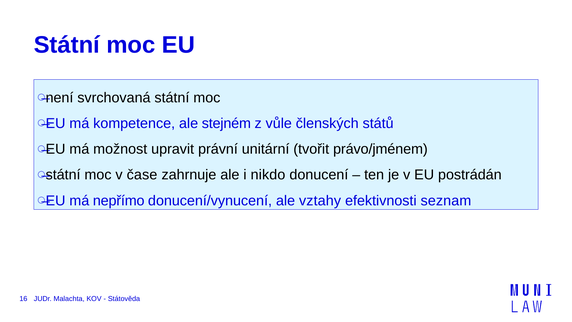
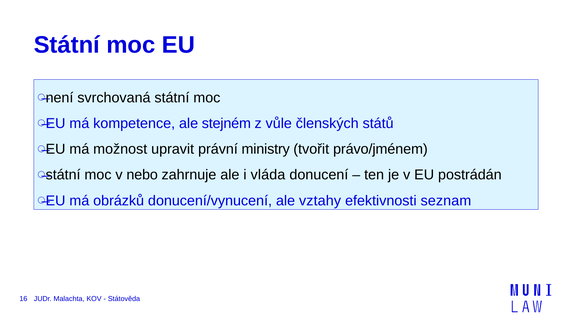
unitární: unitární -> ministry (266, 149)
čase: čase -> nebo (142, 175)
nikdo: nikdo -> vláda (268, 175)
nepřímo: nepřímo -> obrázků (119, 201)
